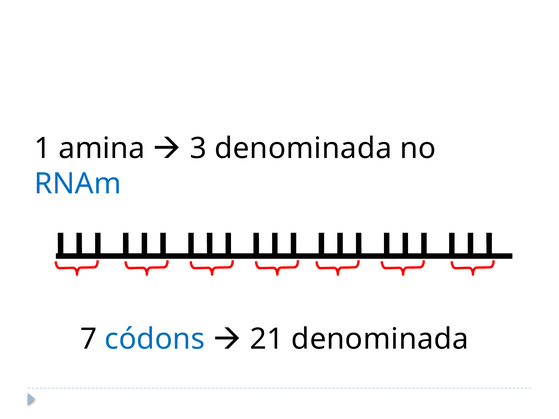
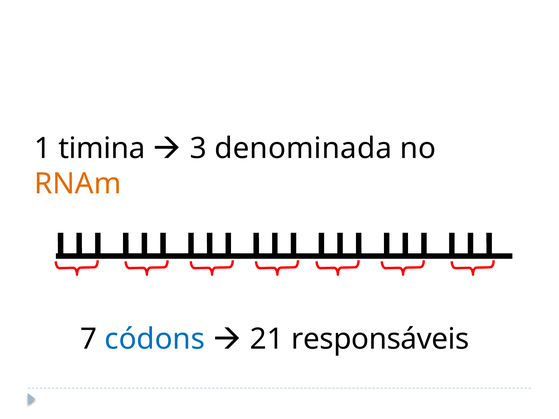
amina: amina -> timina (102, 148)
RNAm colour: blue -> orange (78, 184)
21 denominada: denominada -> responsáveis (380, 339)
